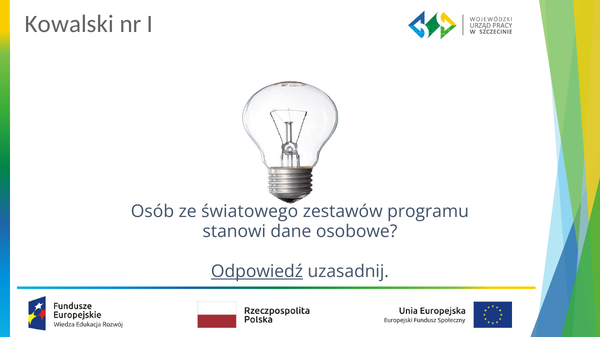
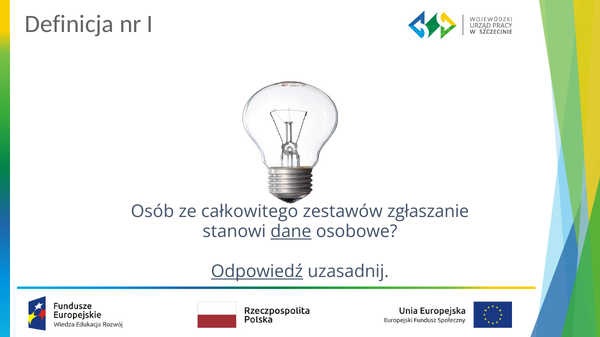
Kowalski: Kowalski -> Definicja (69, 24)
światowego: światowego -> całkowitego (250, 212)
programu: programu -> zgłaszanie (428, 212)
dane underline: none -> present (291, 232)
